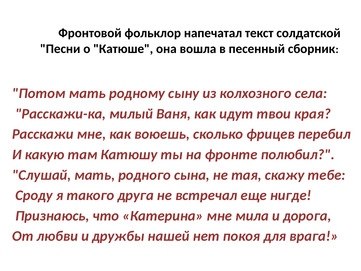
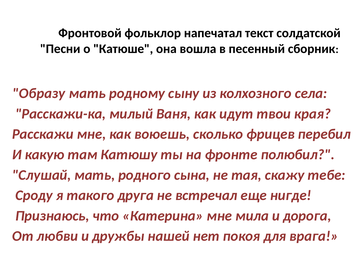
Потом: Потом -> Образу (39, 93)
